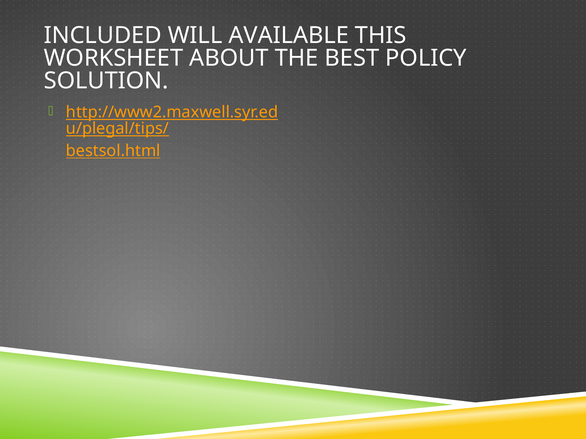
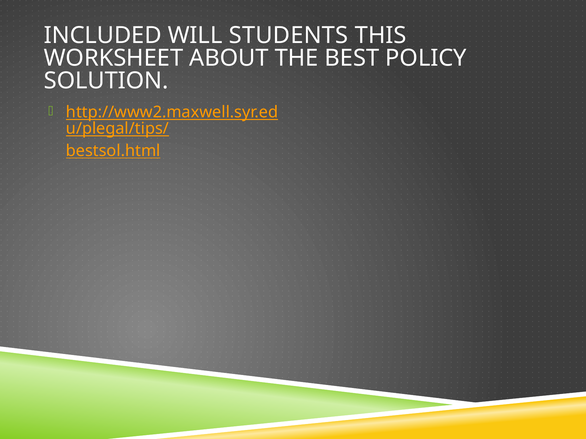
AVAILABLE: AVAILABLE -> STUDENTS (289, 35)
